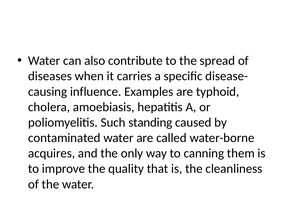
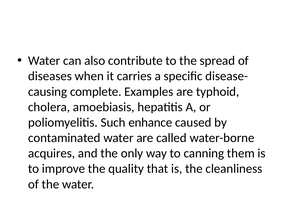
influence: influence -> complete (96, 91)
standing: standing -> enhance (150, 122)
